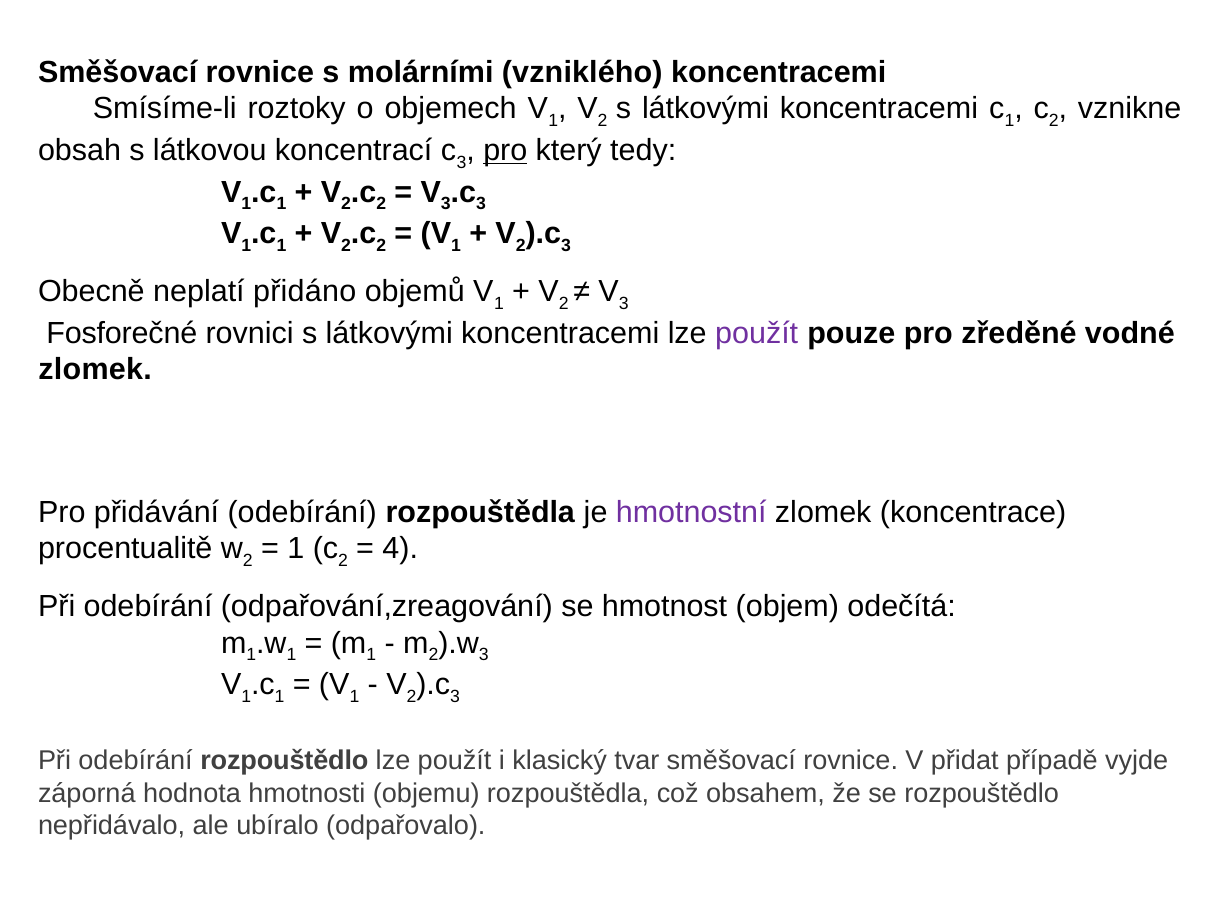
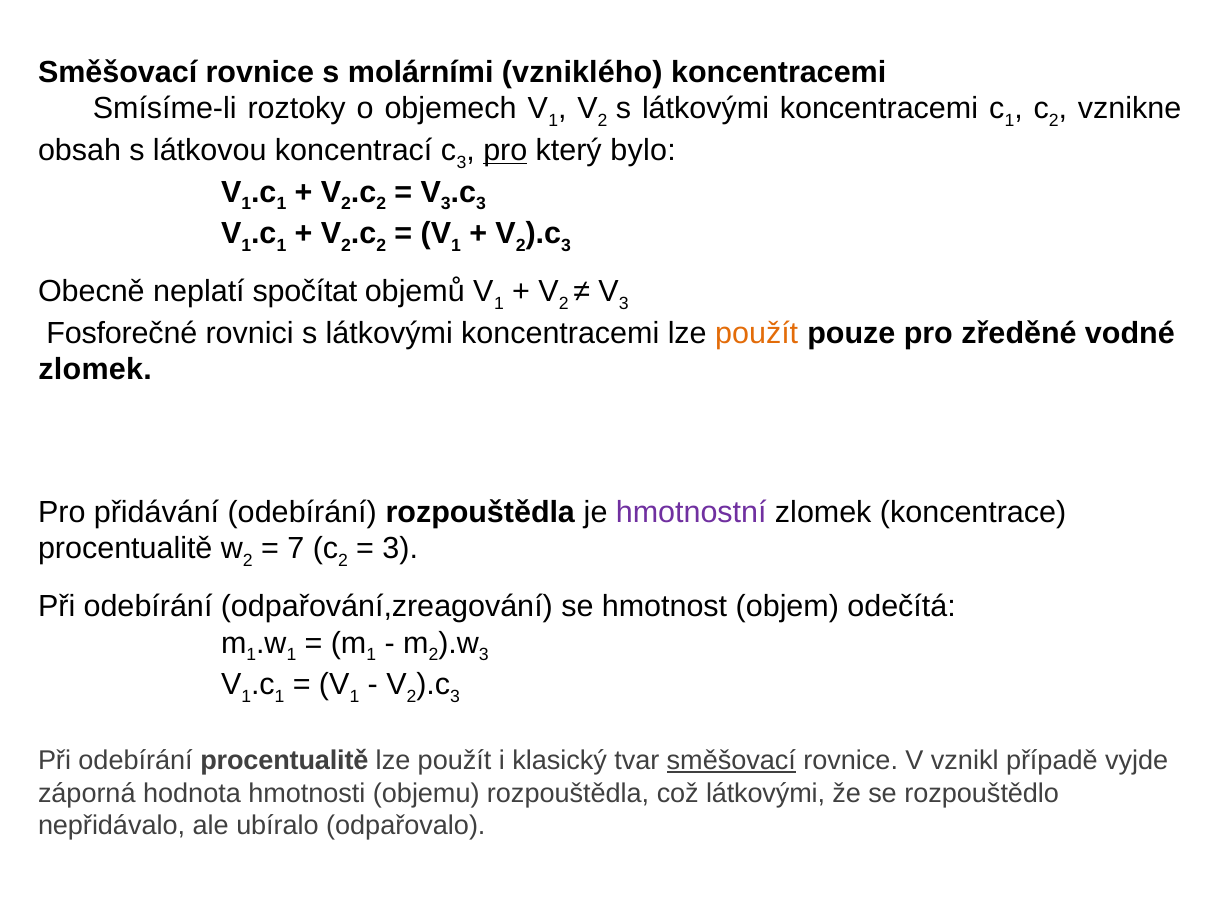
tedy: tedy -> bylo (643, 150)
přidáno: přidáno -> spočítat (305, 291)
použít colour: purple -> orange (757, 333)
1: 1 -> 7 (296, 549)
4: 4 -> 3 (400, 549)
odebírání rozpouštědlo: rozpouštědlo -> procentualitě (284, 761)
směšovací underline: none -> present (731, 761)
přidat: přidat -> vznikl (965, 761)
což obsahem: obsahem -> látkovými (766, 793)
